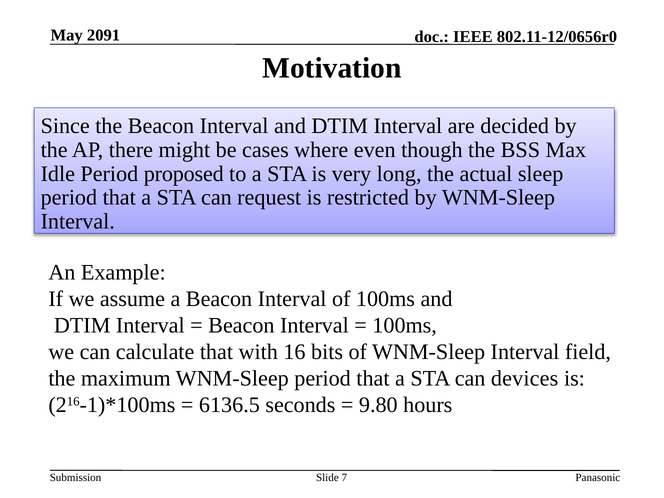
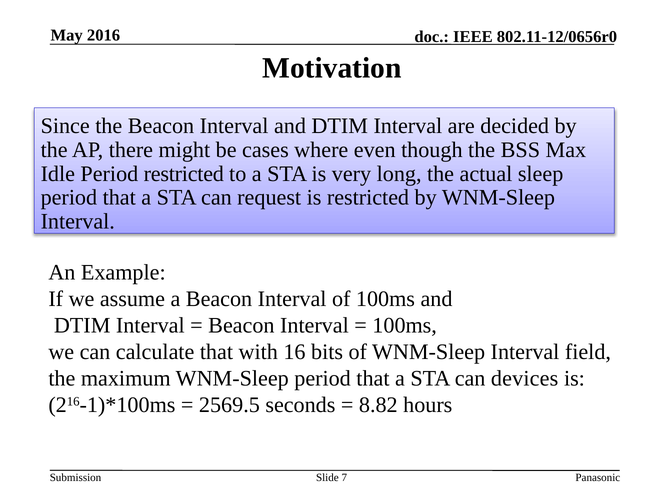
2091: 2091 -> 2016 (104, 35)
Period proposed: proposed -> restricted (184, 174)
6136.5: 6136.5 -> 2569.5 (229, 405)
9.80: 9.80 -> 8.82 (378, 405)
